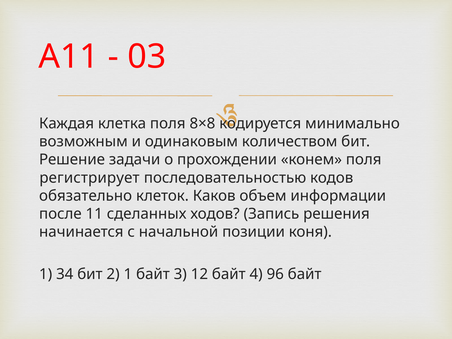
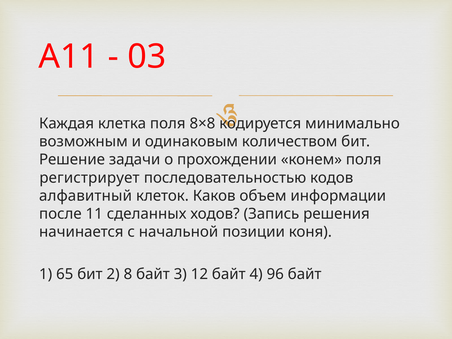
обязательно: обязательно -> алфавитный (86, 196)
34: 34 -> 65 (65, 274)
2 1: 1 -> 8 (128, 274)
